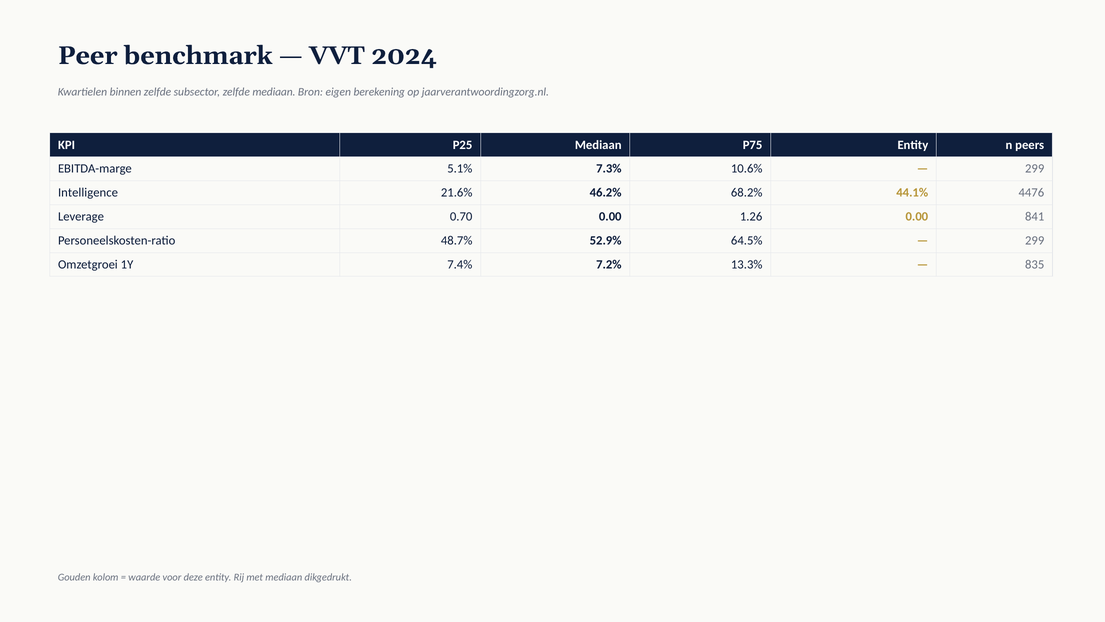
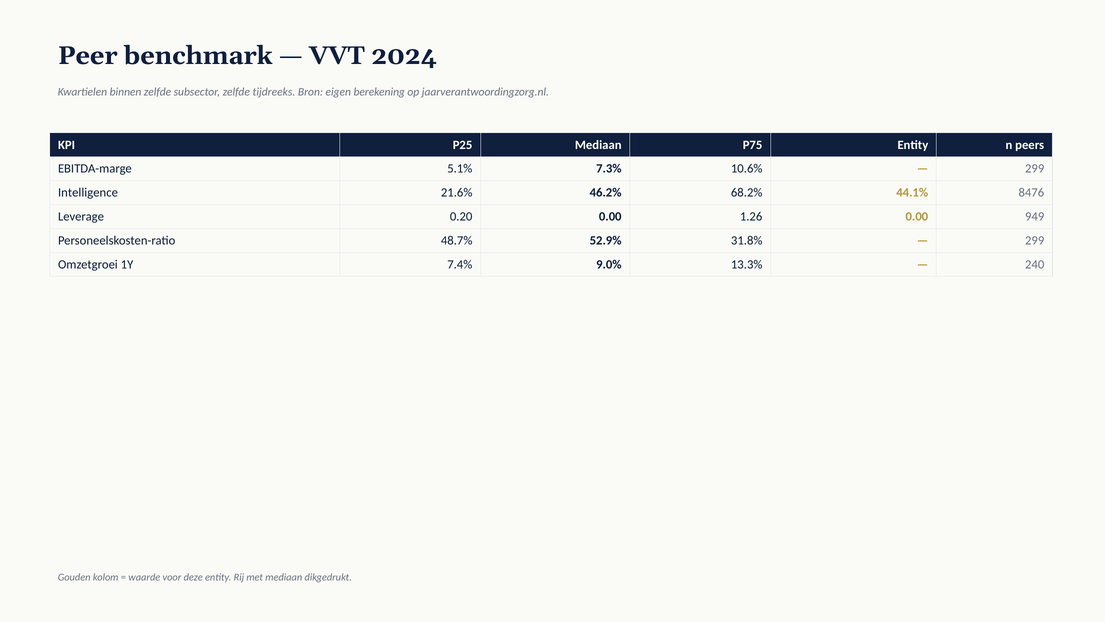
zelfde mediaan: mediaan -> tijdreeks (274, 92)
4476: 4476 -> 8476 (1031, 193)
0.70: 0.70 -> 0.20 (461, 217)
841: 841 -> 949 (1035, 217)
64.5%: 64.5% -> 31.8% (747, 241)
7.2%: 7.2% -> 9.0% (609, 264)
835: 835 -> 240 (1035, 264)
